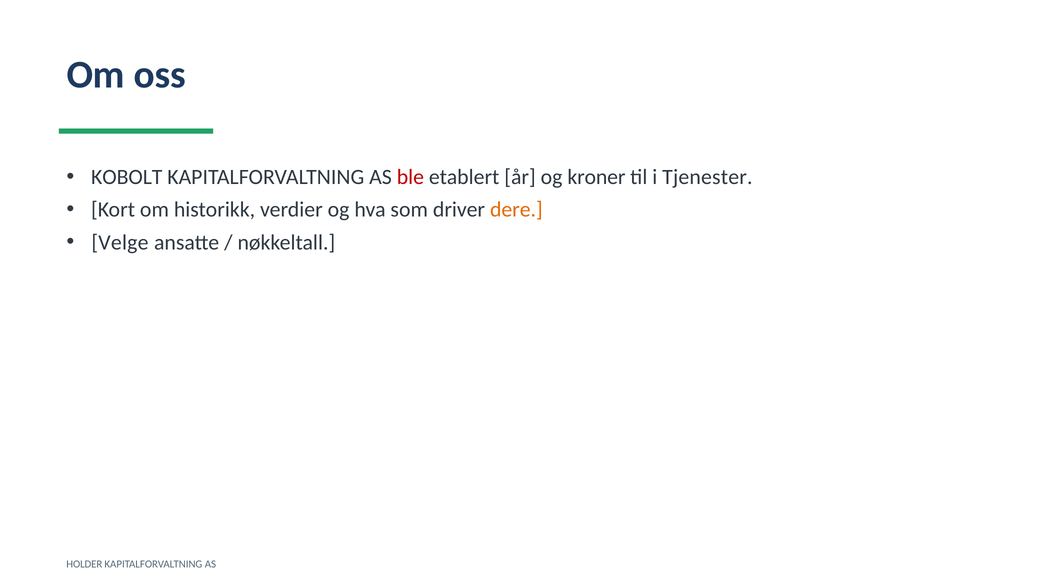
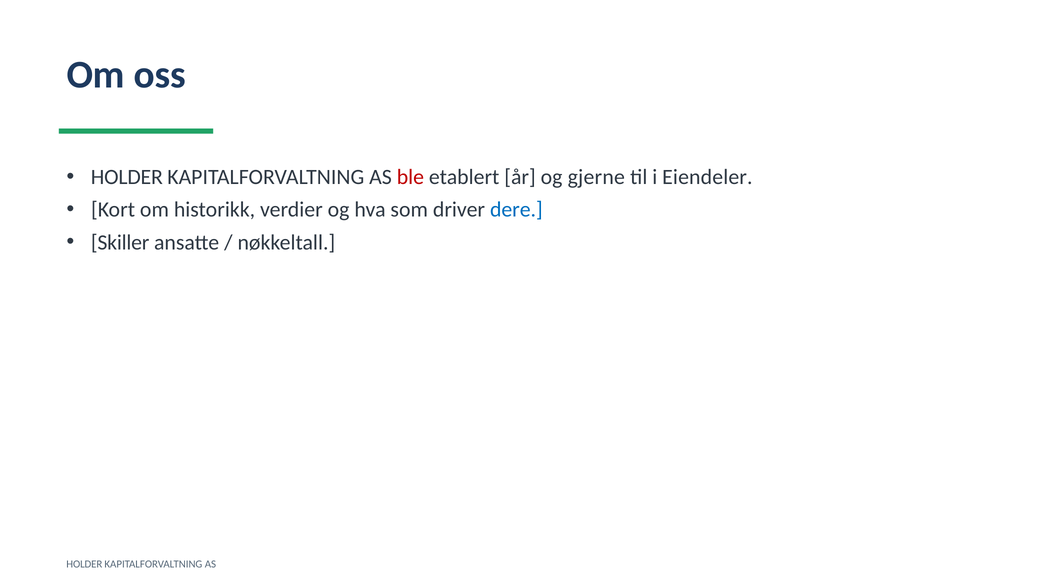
KOBOLT: KOBOLT -> HOLDER (127, 177)
kroner: kroner -> gjerne (596, 177)
Tjenester: Tjenester -> Eiendeler (707, 177)
dere colour: orange -> blue (516, 210)
Velge: Velge -> Skiller (120, 243)
